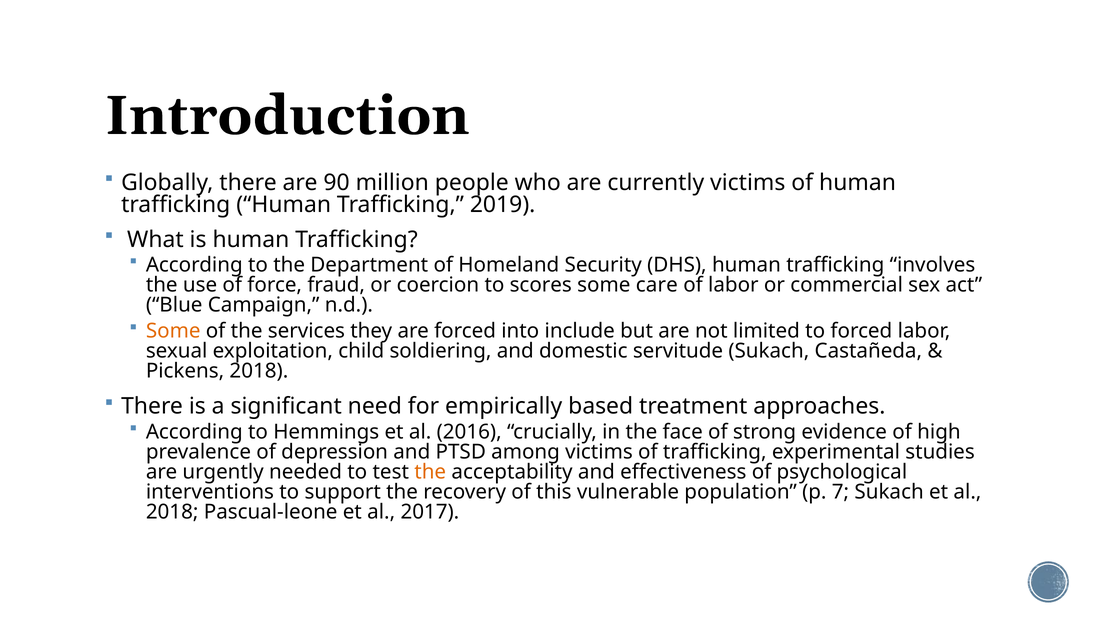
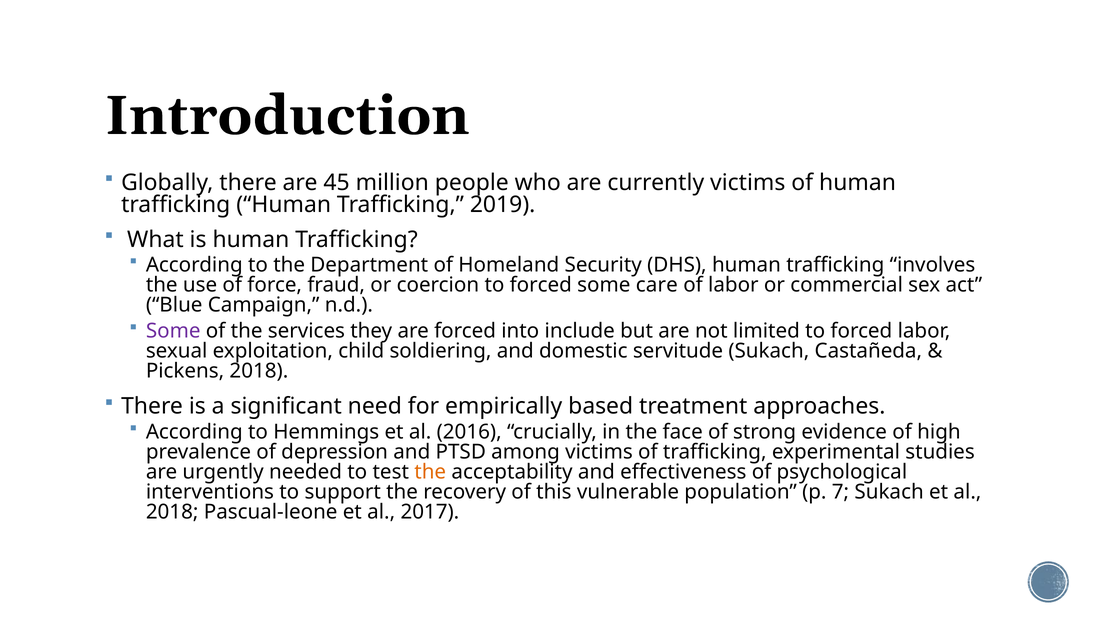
90: 90 -> 45 (337, 183)
coercion to scores: scores -> forced (541, 285)
Some colour: orange -> purple (173, 331)
